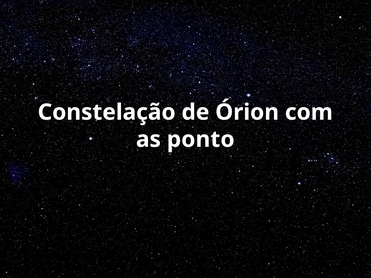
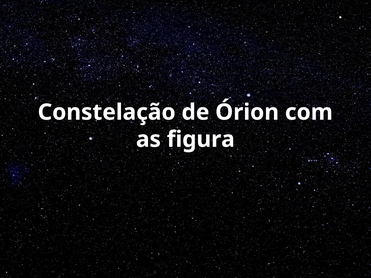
ponto: ponto -> figura (201, 140)
